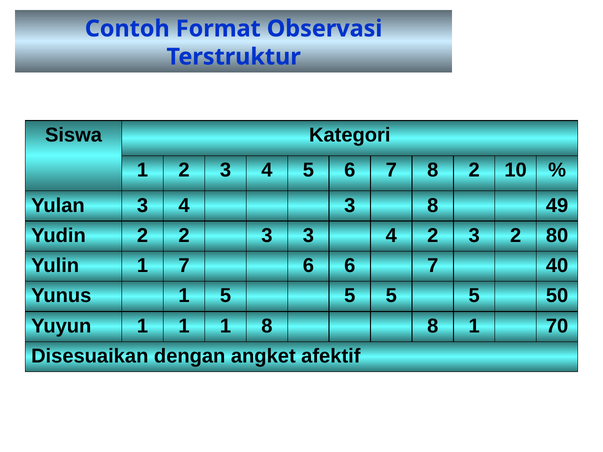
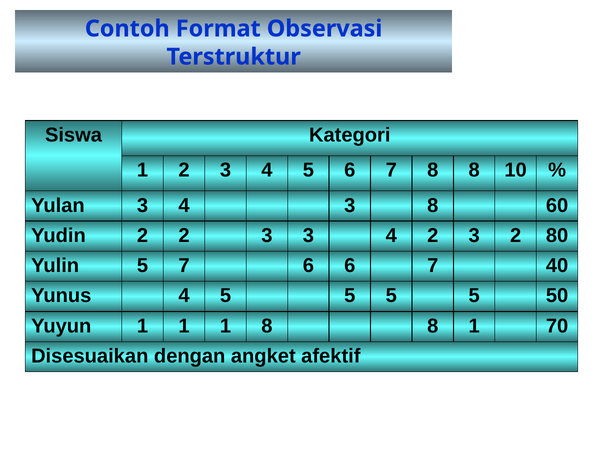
7 8 2: 2 -> 8 (474, 170)
49: 49 -> 60 (557, 206)
Yulin 1: 1 -> 5 (143, 266)
Yunus 1: 1 -> 4 (184, 296)
